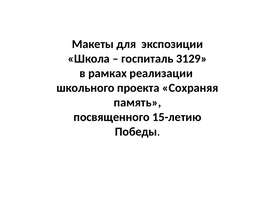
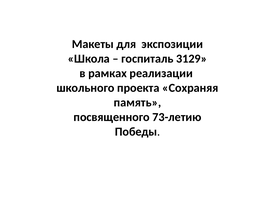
15-летию: 15-летию -> 73-летию (177, 117)
